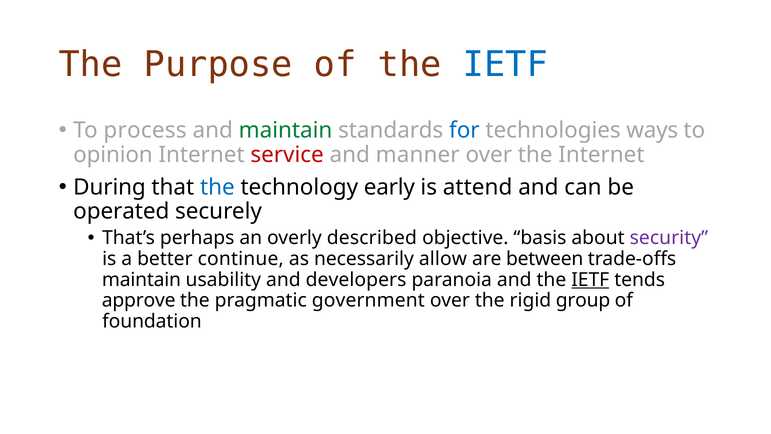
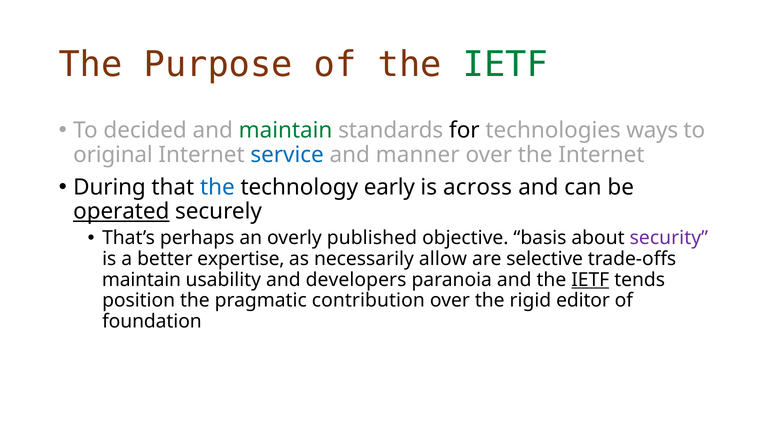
IETF colour: blue -> green (505, 65)
process: process -> decided (145, 130)
for colour: blue -> black (464, 130)
opinion: opinion -> original (113, 155)
service colour: red -> blue (287, 155)
attend: attend -> across (478, 187)
operated underline: none -> present (121, 211)
described: described -> published (372, 238)
continue: continue -> expertise (241, 259)
between: between -> selective (545, 259)
approve: approve -> position (139, 300)
government: government -> contribution (368, 300)
group: group -> editor (583, 300)
